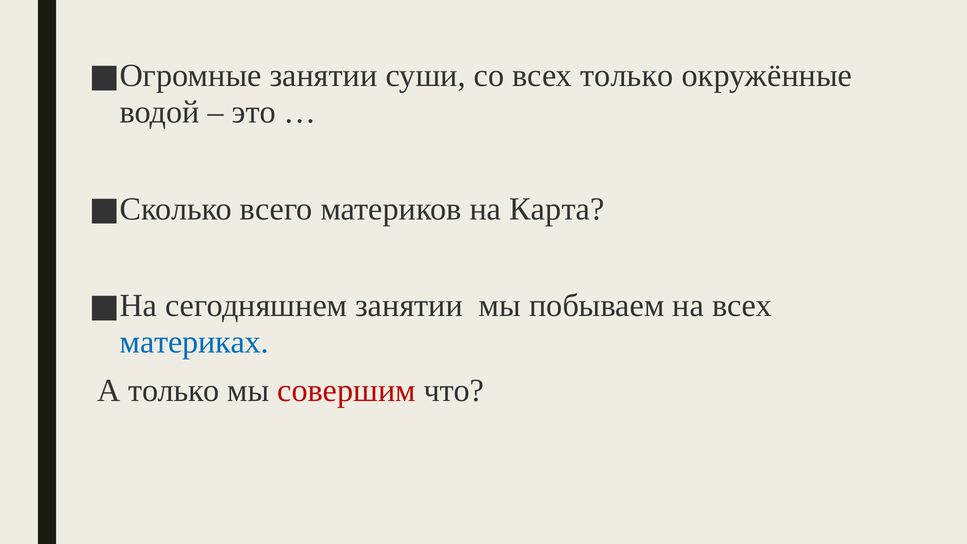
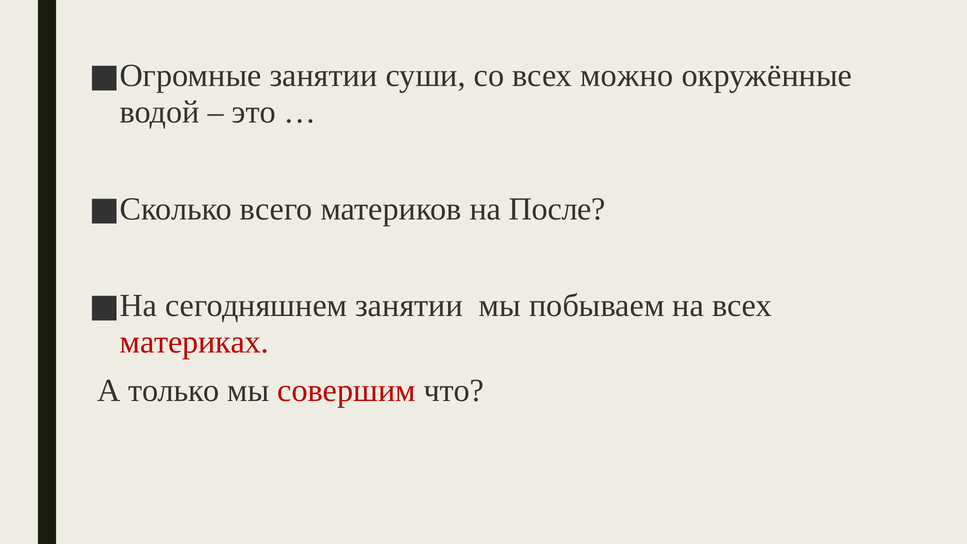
всех только: только -> можно (627, 76)
Карта: Карта -> После (557, 209)
материках colour: blue -> red (194, 342)
